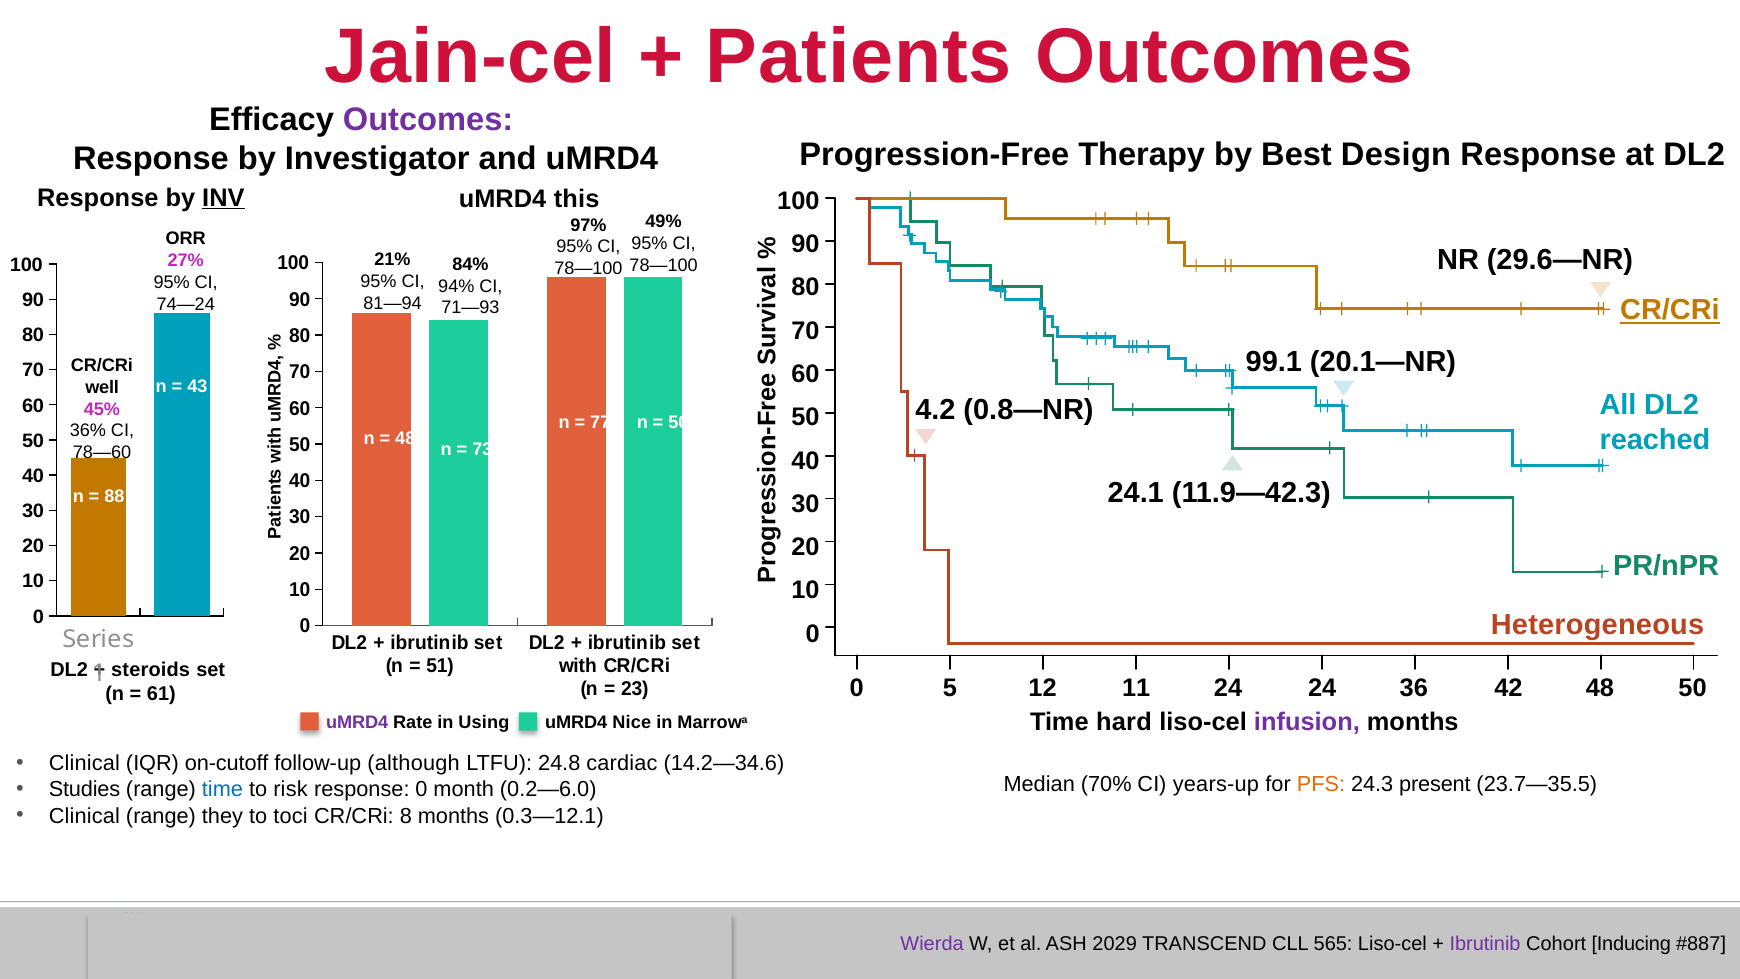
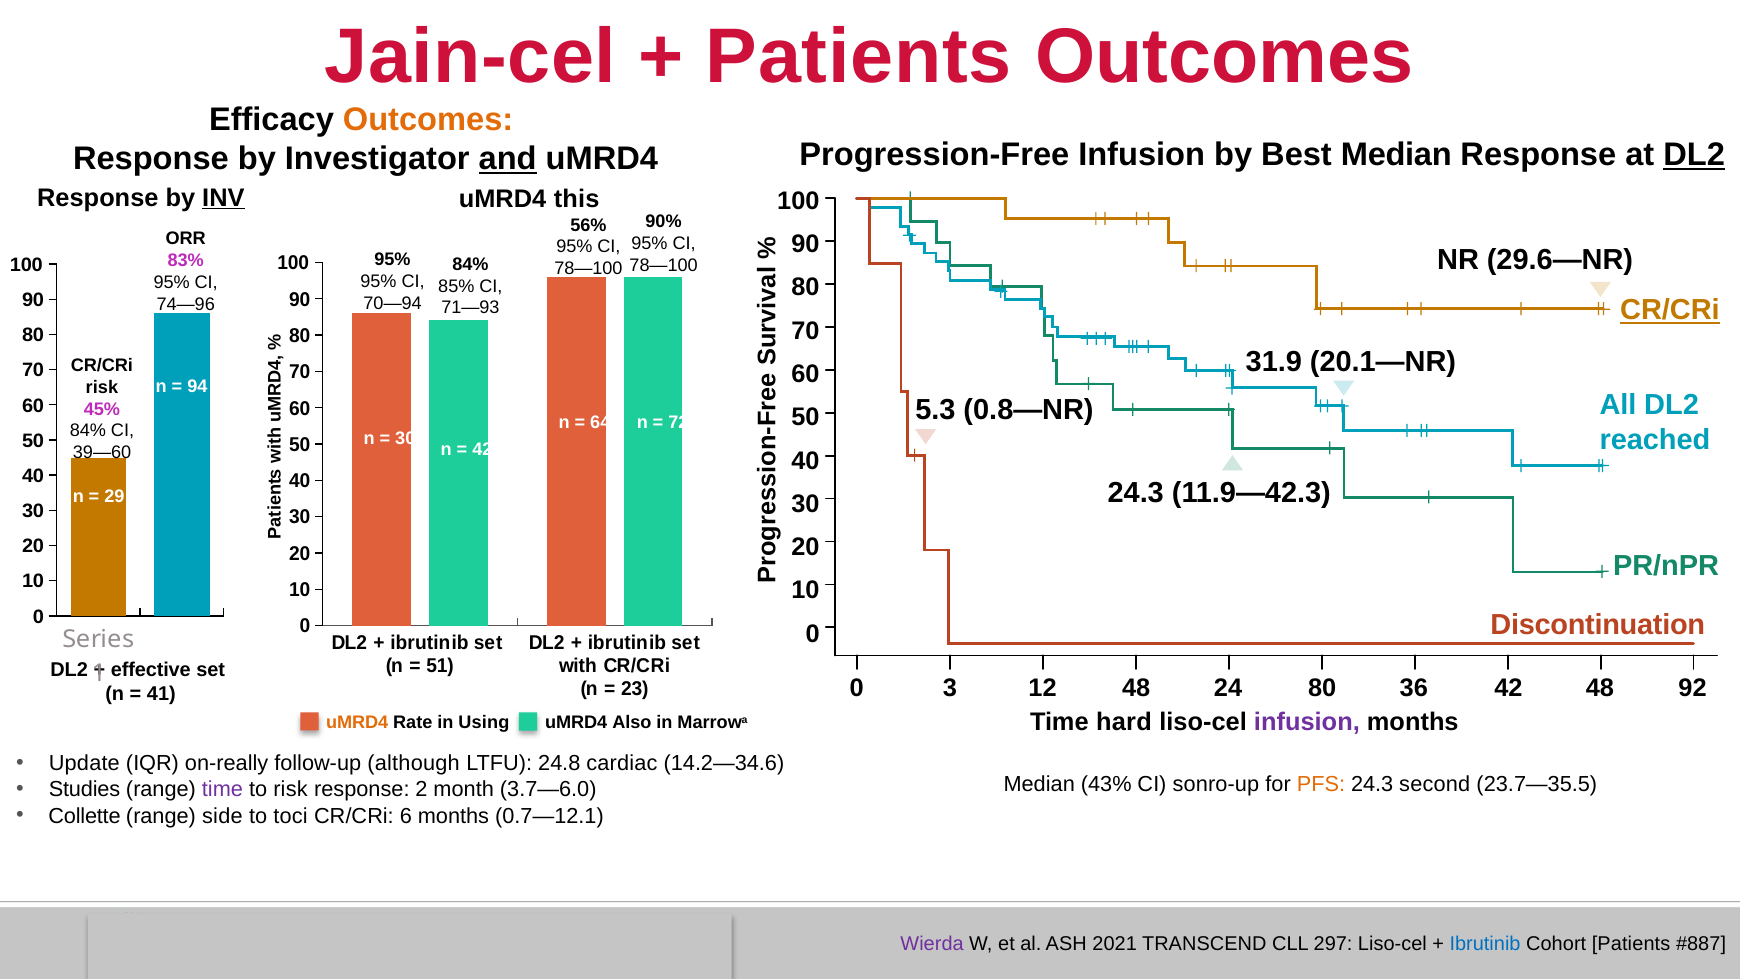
Outcomes colour: purple -> orange (428, 119)
Progression-Free Therapy: Therapy -> Infusion (1142, 155)
Best Design: Design -> Median (1396, 155)
DL2 underline: none -> present (1694, 155)
and underline: none -> present (508, 159)
49%: 49% -> 90% (664, 222)
97%: 97% -> 56% (588, 225)
21%: 21% -> 95% (393, 260)
27%: 27% -> 83% (186, 261)
94%: 94% -> 85% (456, 286)
81—94: 81—94 -> 70—94 (393, 303)
74—24: 74—24 -> 74—96 (186, 304)
99.1: 99.1 -> 31.9 (1274, 362)
43: 43 -> 94 (197, 386)
well: well -> risk (102, 387)
4.2: 4.2 -> 5.3 (935, 410)
77: 77 -> 64 (600, 422)
50: 50 -> 72 (678, 422)
36%: 36% -> 84% (88, 431)
48: 48 -> 30 (405, 439)
73: 73 -> 42 (482, 450)
78—60: 78—60 -> 39—60 (102, 453)
24.1: 24.1 -> 24.3 (1136, 493)
88: 88 -> 29 (114, 497)
Heterogeneous: Heterogeneous -> Discontinuation (1598, 625)
steroids: steroids -> effective (151, 670)
5: 5 -> 3 (950, 688)
12 11: 11 -> 48 (1136, 688)
24 24: 24 -> 80 (1322, 688)
42 50: 50 -> 92 (1693, 688)
61: 61 -> 41 (161, 694)
uMRD4 colour: purple -> orange (357, 722)
Nice: Nice -> Also (632, 722)
Clinical: Clinical -> Update (84, 763)
on-cutoff: on-cutoff -> on-really (227, 763)
70%: 70% -> 43% (1106, 785)
years-up: years-up -> sonro-up (1216, 785)
present: present -> second (1435, 785)
time colour: blue -> purple (222, 790)
response 0: 0 -> 2 (422, 790)
0.2—6.0: 0.2—6.0 -> 3.7—6.0 (548, 790)
Clinical: Clinical -> Collette (85, 816)
they: they -> side (222, 816)
8: 8 -> 6 (406, 816)
0.3—12.1: 0.3—12.1 -> 0.7—12.1 (549, 816)
2029: 2029 -> 2021 (1115, 944)
565: 565 -> 297 (1333, 944)
Ibrutinib colour: purple -> blue (1485, 944)
Cohort Inducing: Inducing -> Patients (1631, 944)
